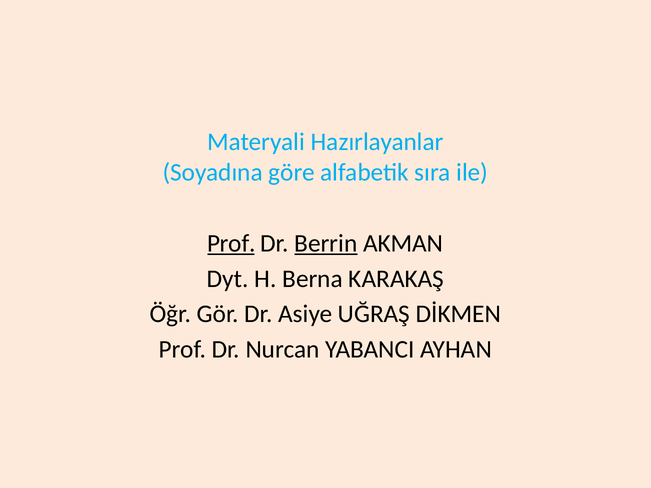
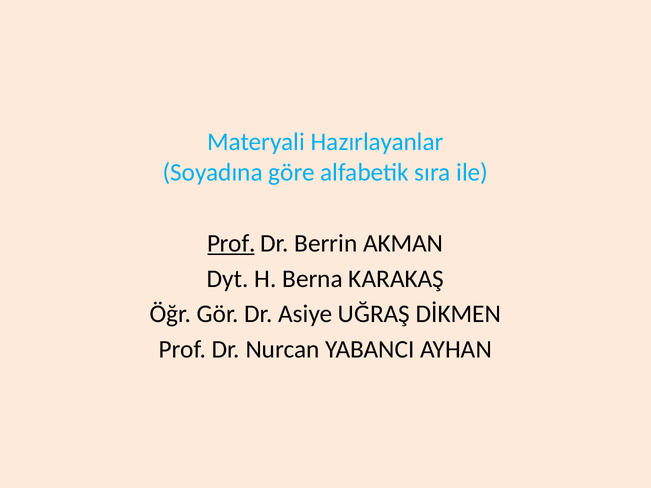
Berrin underline: present -> none (326, 243)
